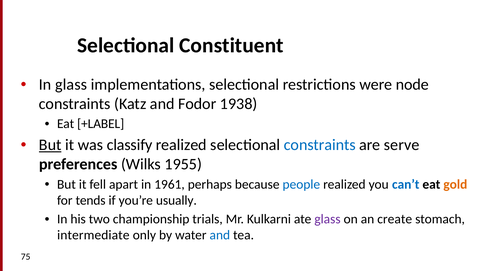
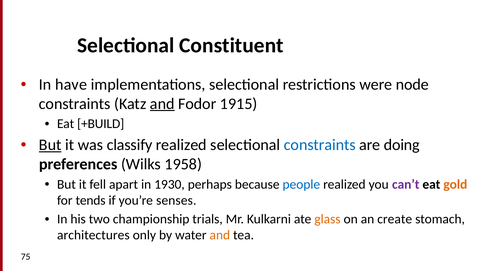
In glass: glass -> have (71, 84)
and underline: none -> present (162, 104)
1938: 1938 -> 1915 (239, 104)
+LABEL: +LABEL -> +BUILD (101, 124)
serve: serve -> doing (402, 145)
1955: 1955 -> 1958 (183, 164)
1961: 1961 -> 1930 (170, 184)
can’t colour: blue -> purple (406, 184)
usually: usually -> senses (176, 201)
glass colour: purple -> orange (327, 219)
intermediate: intermediate -> architectures (93, 235)
and colour: blue -> orange (220, 235)
